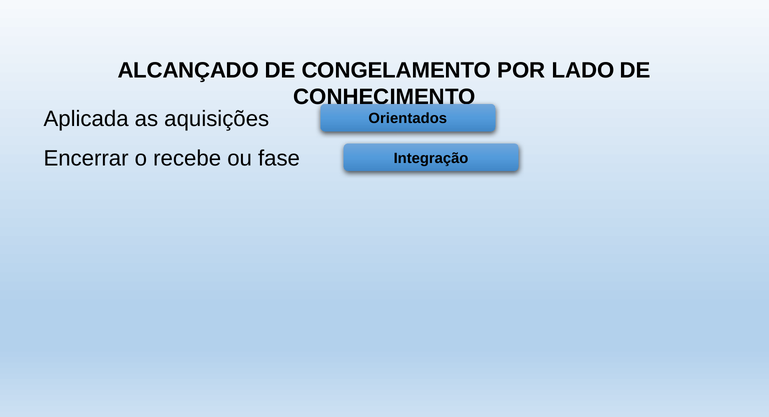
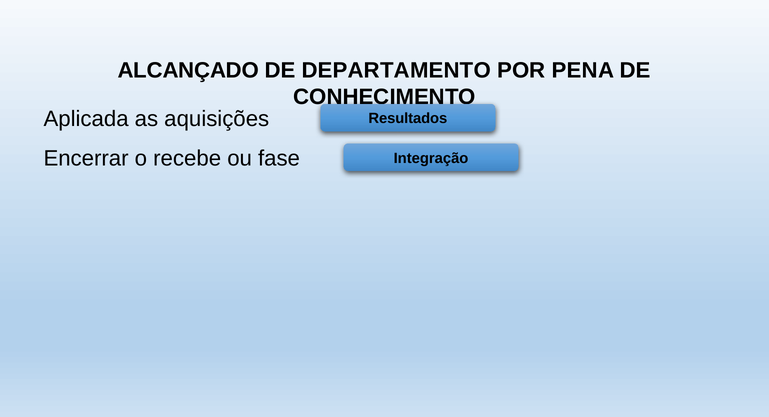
CONGELAMENTO: CONGELAMENTO -> DEPARTAMENTO (396, 70)
LADO: LADO -> PENA (583, 70)
Orientados: Orientados -> Resultados (408, 119)
